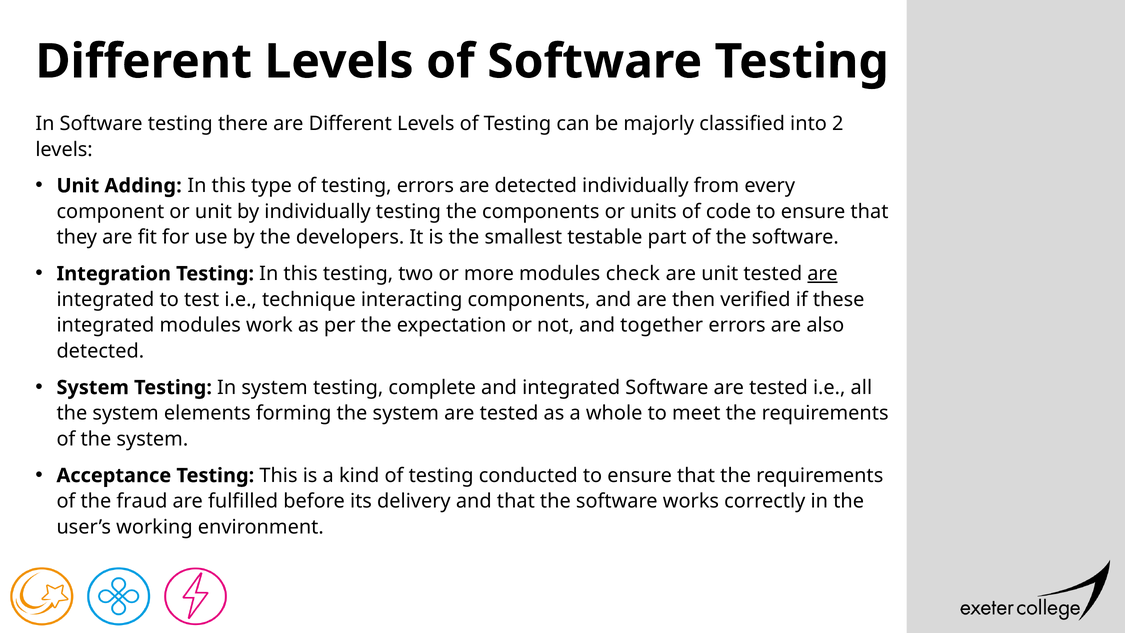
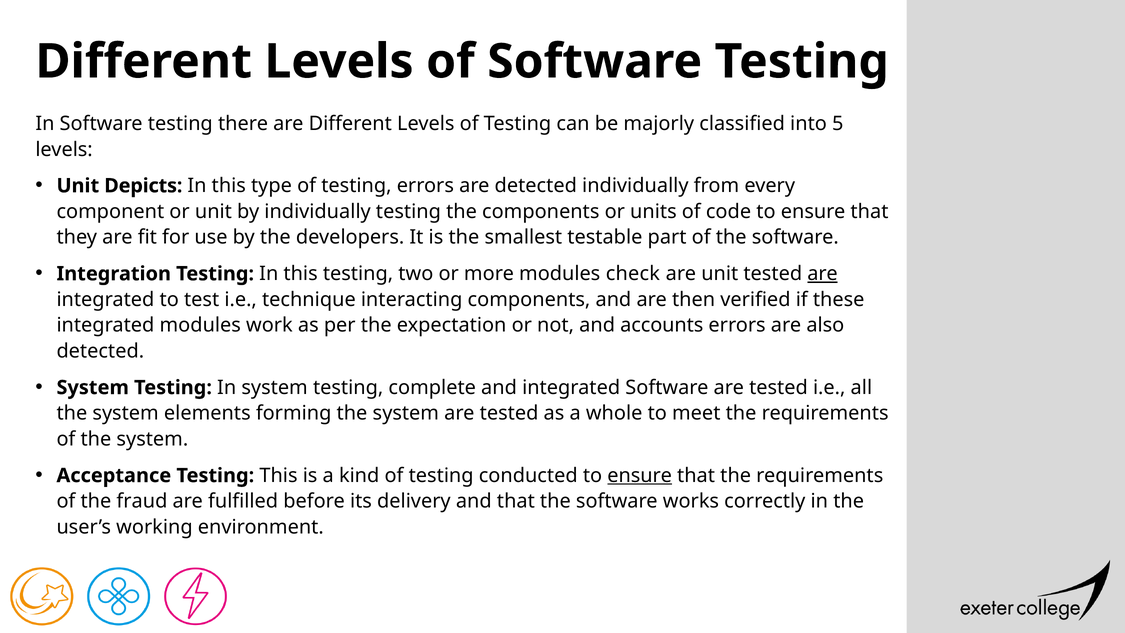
2: 2 -> 5 (838, 124)
Adding: Adding -> Depicts (143, 186)
together: together -> accounts (662, 325)
ensure underline: none -> present (640, 475)
